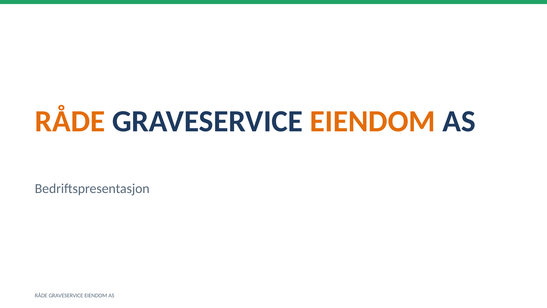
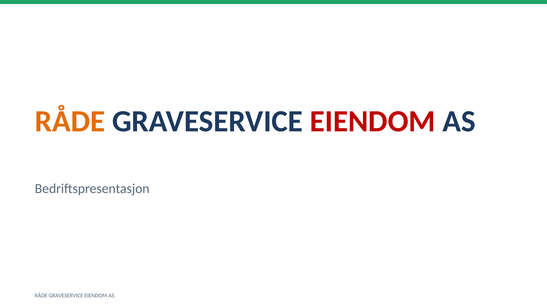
EIENDOM colour: orange -> red (373, 121)
